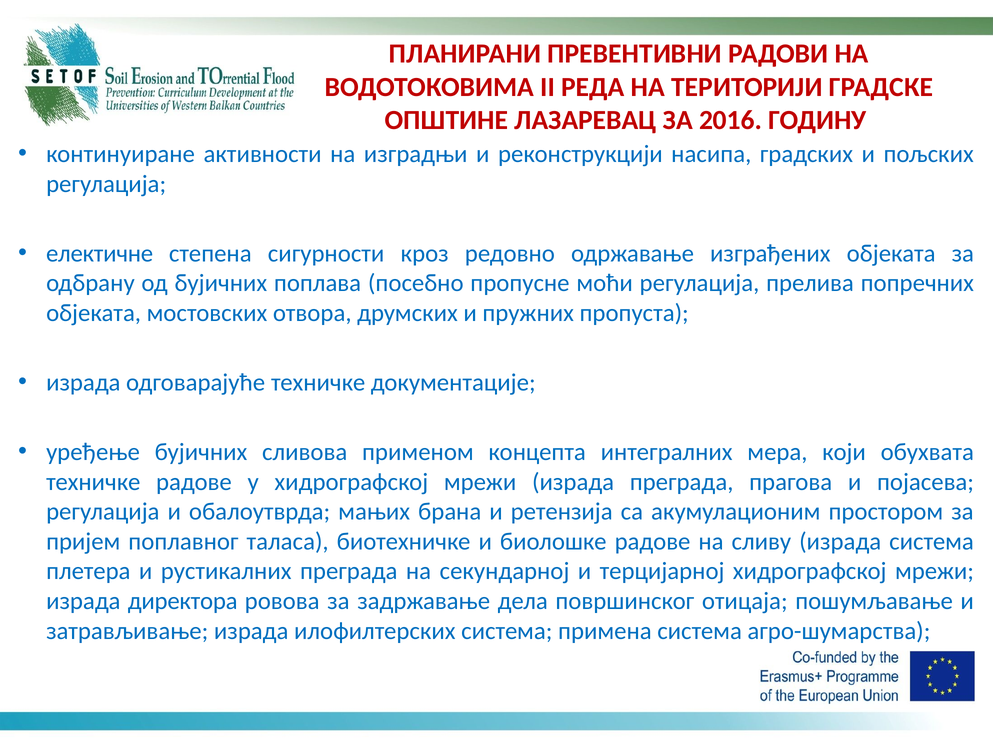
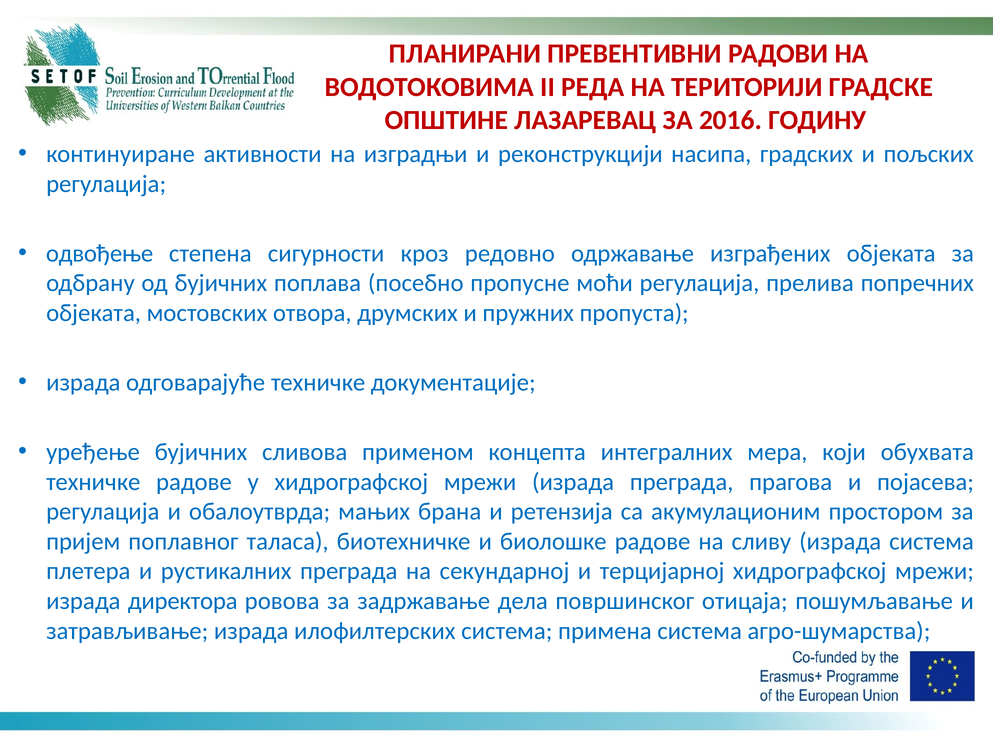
електичне: електичне -> одвођење (100, 253)
